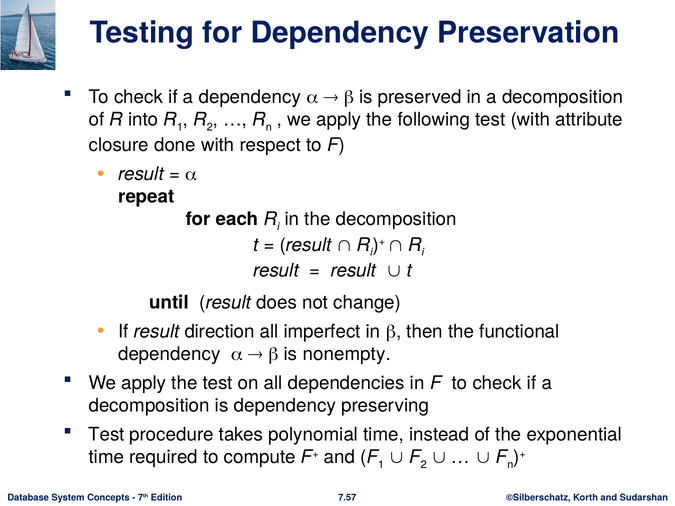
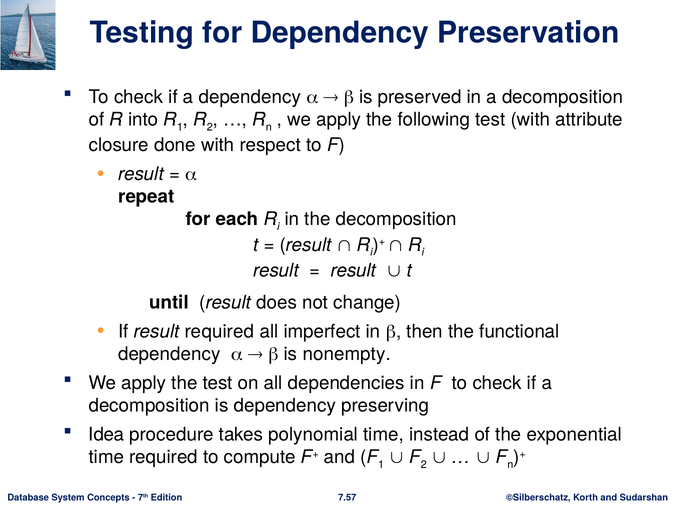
result direction: direction -> required (219, 332)
Test: Test -> Idea (106, 435)
